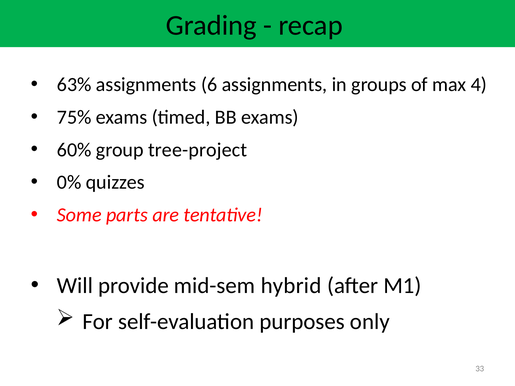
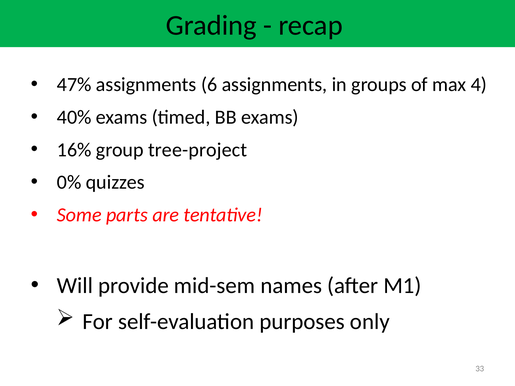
63%: 63% -> 47% (74, 85)
75%: 75% -> 40% (74, 117)
60%: 60% -> 16% (74, 150)
hybrid: hybrid -> names (291, 286)
